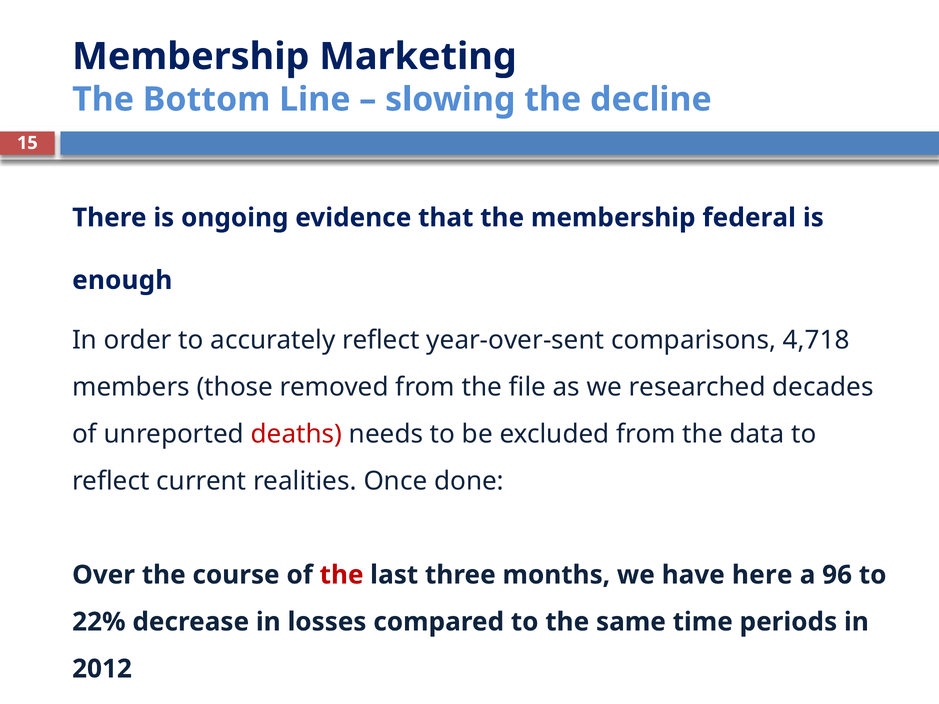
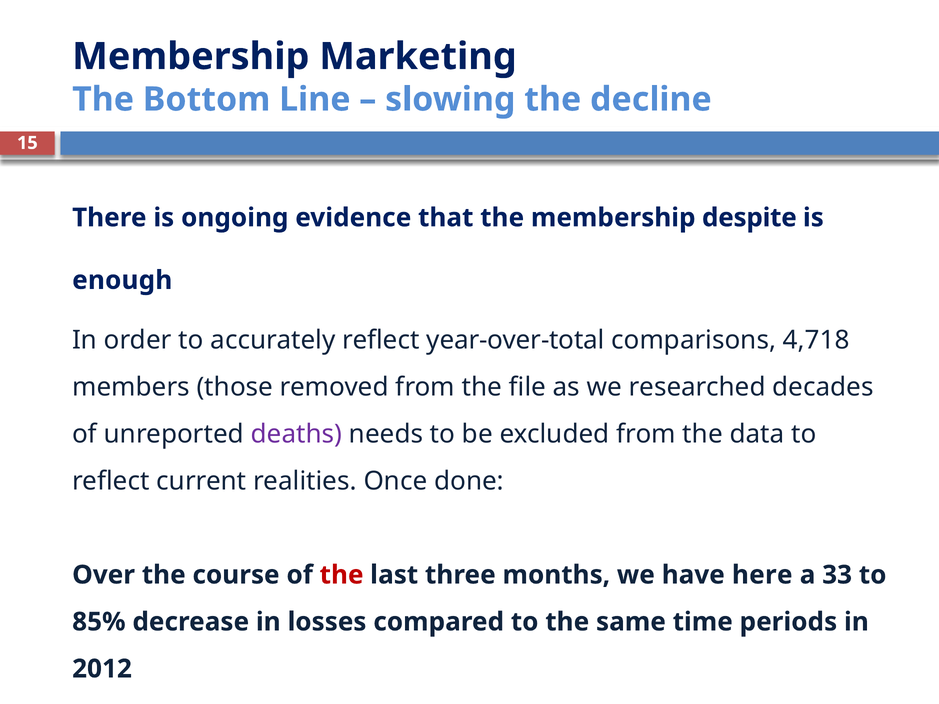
federal: federal -> despite (749, 218)
year-over-sent: year-over-sent -> year-over-total (515, 340)
deaths colour: red -> purple (296, 434)
96: 96 -> 33 (837, 575)
22%: 22% -> 85% (99, 622)
